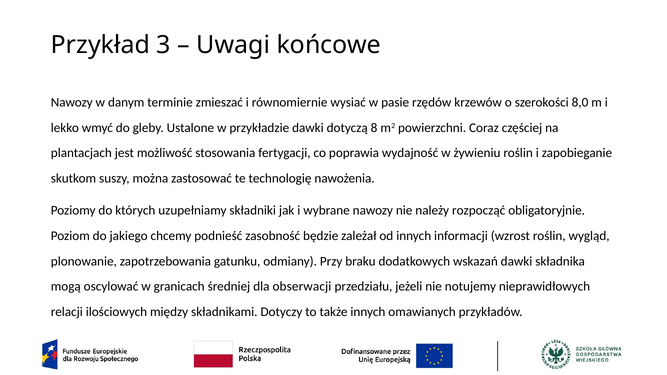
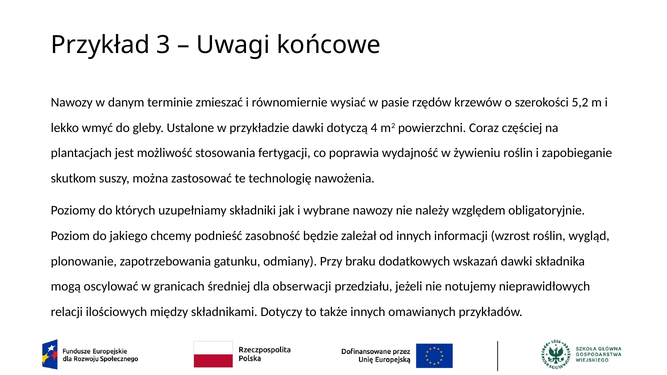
8,0: 8,0 -> 5,2 (580, 102)
8: 8 -> 4 (374, 128)
rozpocząć: rozpocząć -> względem (479, 211)
